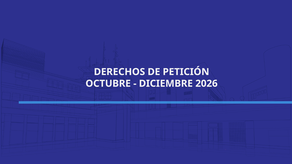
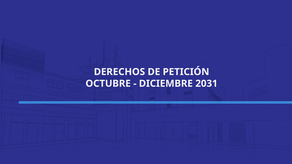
2026: 2026 -> 2031 (206, 84)
